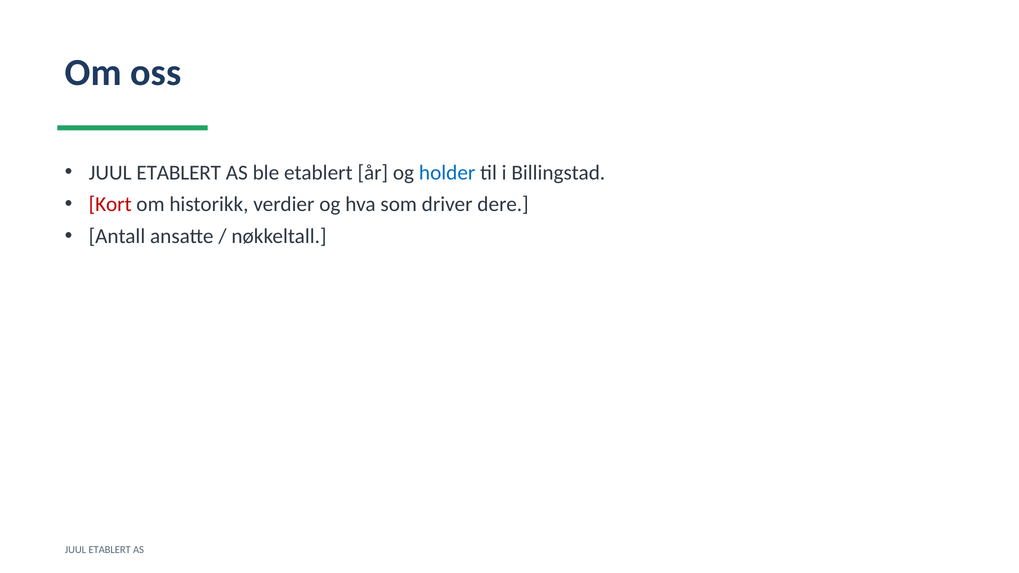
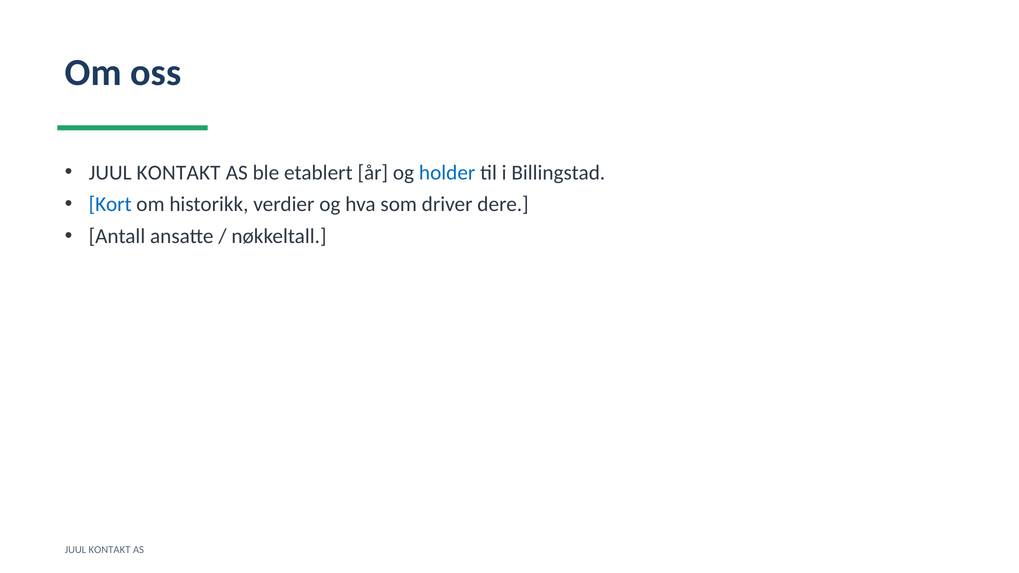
ETABLERT: ETABLERT -> KONTAKT (179, 173)
Kort colour: red -> blue (110, 204)
ETABLERT: ETABLERT -> KONTAKT (110, 550)
